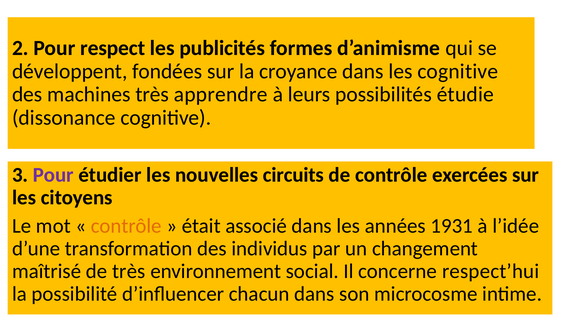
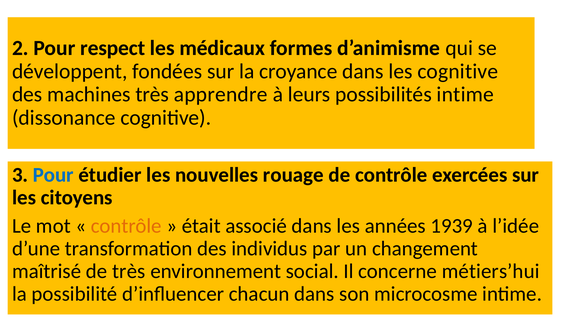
publicités: publicités -> médicaux (222, 48)
possibilités étudie: étudie -> intime (465, 95)
Pour colour: purple -> blue (53, 175)
circuits: circuits -> rouage (293, 175)
1931: 1931 -> 1939 (452, 226)
respect’hui: respect’hui -> métiers’hui (491, 271)
